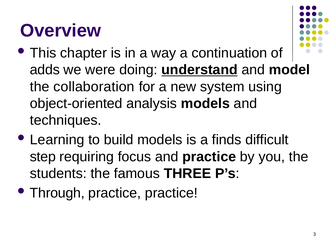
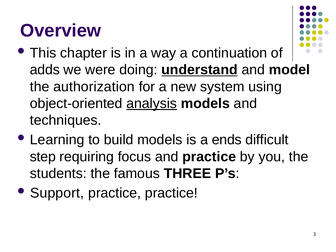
collaboration: collaboration -> authorization (94, 87)
analysis underline: none -> present (152, 103)
finds: finds -> ends (227, 140)
Through: Through -> Support (57, 193)
